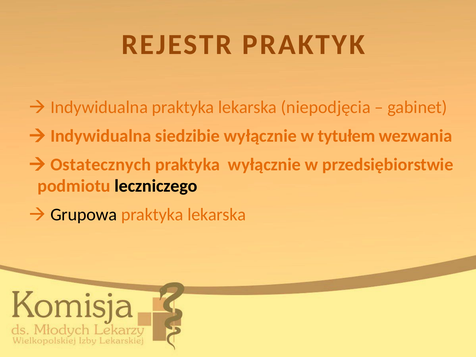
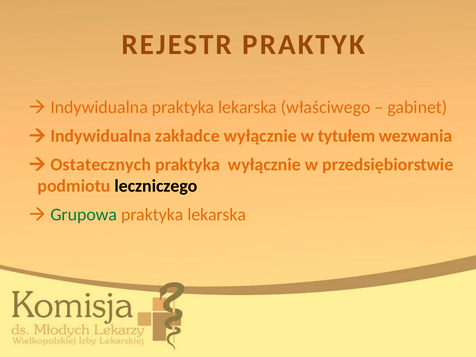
niepodjęcia: niepodjęcia -> właściwego (326, 107)
siedzibie: siedzibie -> zakładce (188, 136)
Grupowa colour: black -> green (84, 214)
